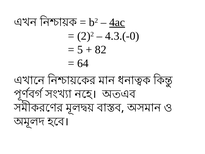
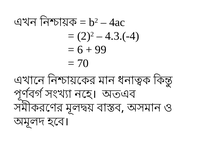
4ac underline: present -> none (117, 22)
4.3.(-0: 4.3.(-0 -> 4.3.(-4 (122, 36)
5: 5 -> 6 (80, 50)
82: 82 -> 99 (101, 50)
64: 64 -> 70 (83, 63)
